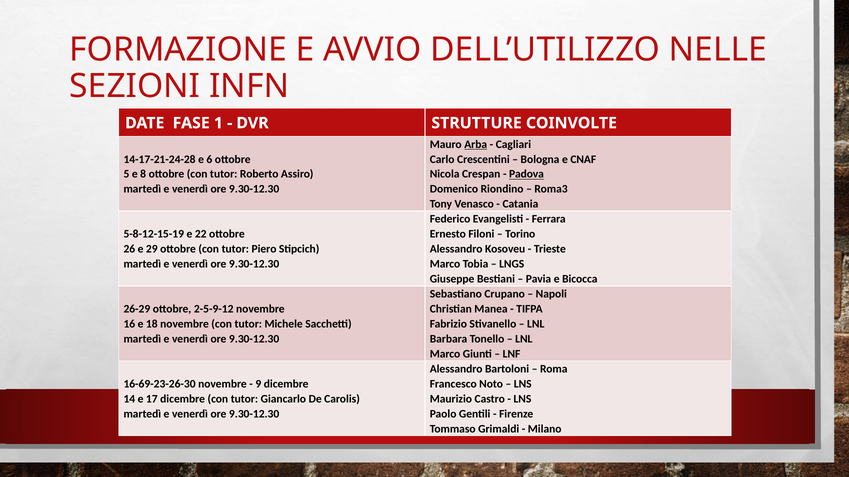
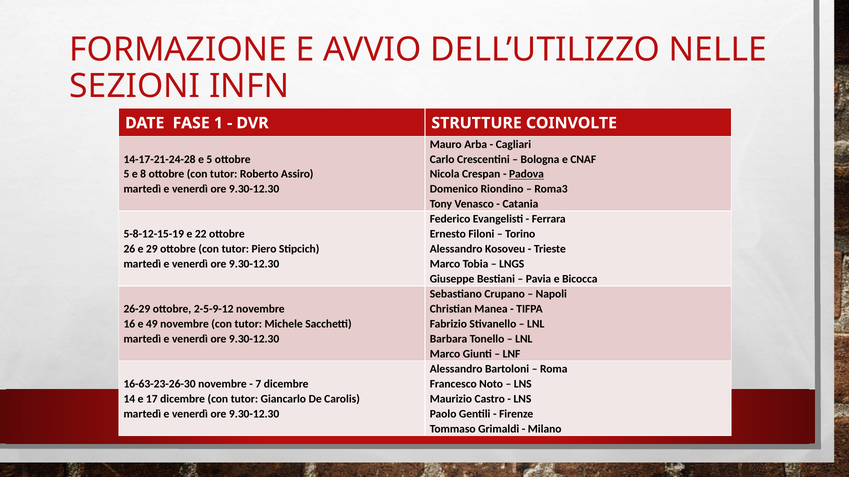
Arba underline: present -> none (476, 144)
e 6: 6 -> 5 (209, 159)
18: 18 -> 49 (152, 324)
16-69-23-26-30: 16-69-23-26-30 -> 16-63-23-26-30 (160, 384)
9: 9 -> 7 (258, 384)
